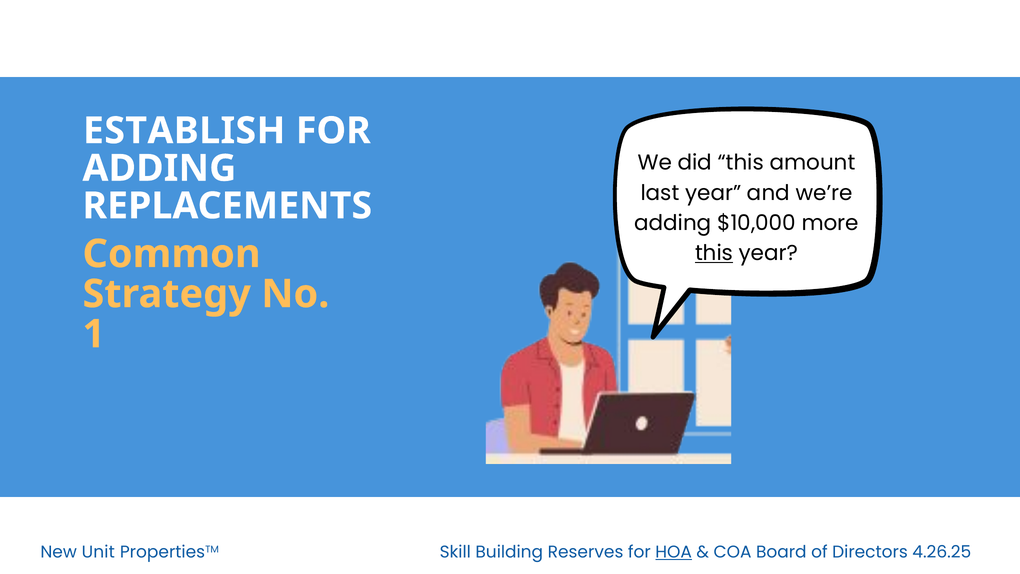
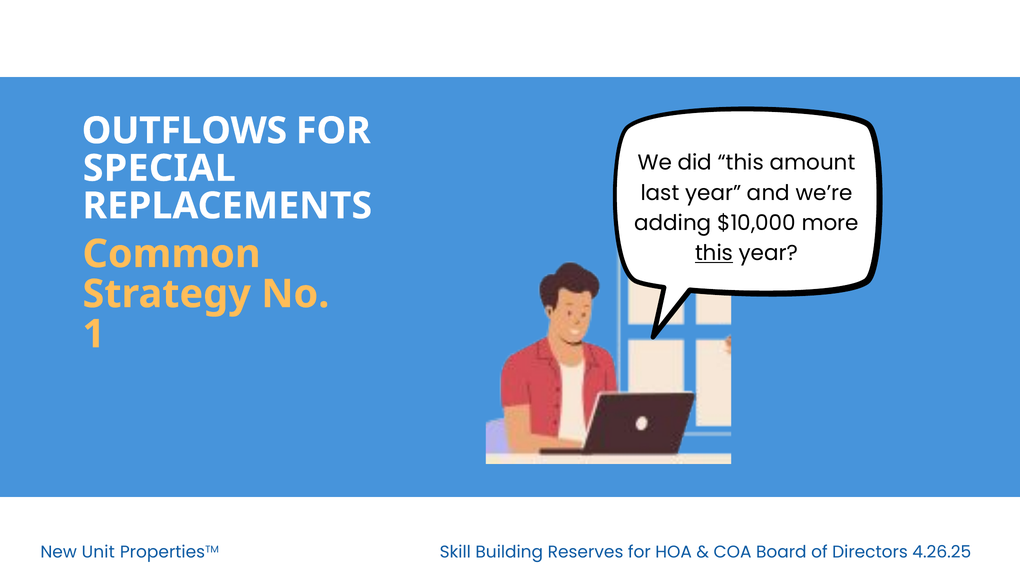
ESTABLISH: ESTABLISH -> OUTFLOWS (184, 131)
ADDING: ADDING -> SPECIAL (159, 168)
HOA underline: present -> none (674, 552)
